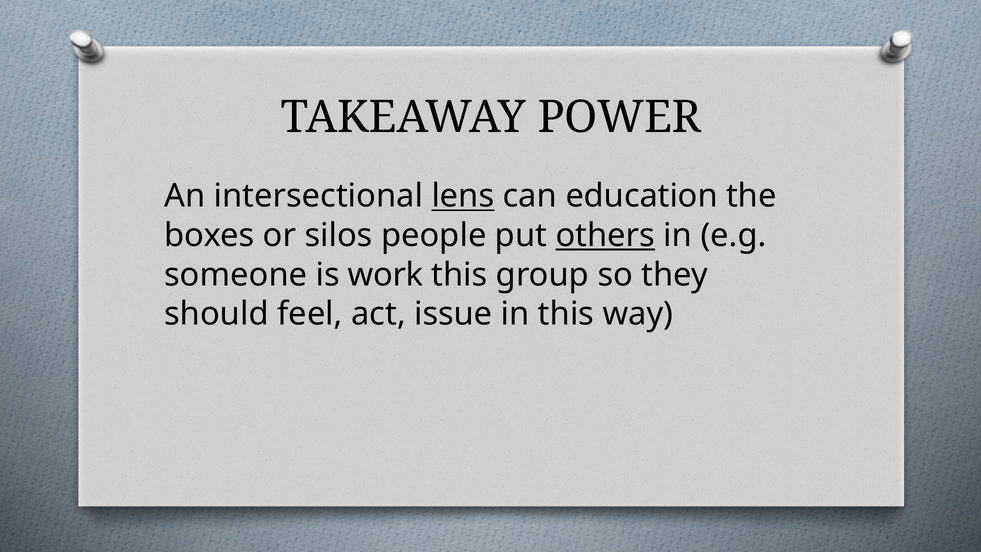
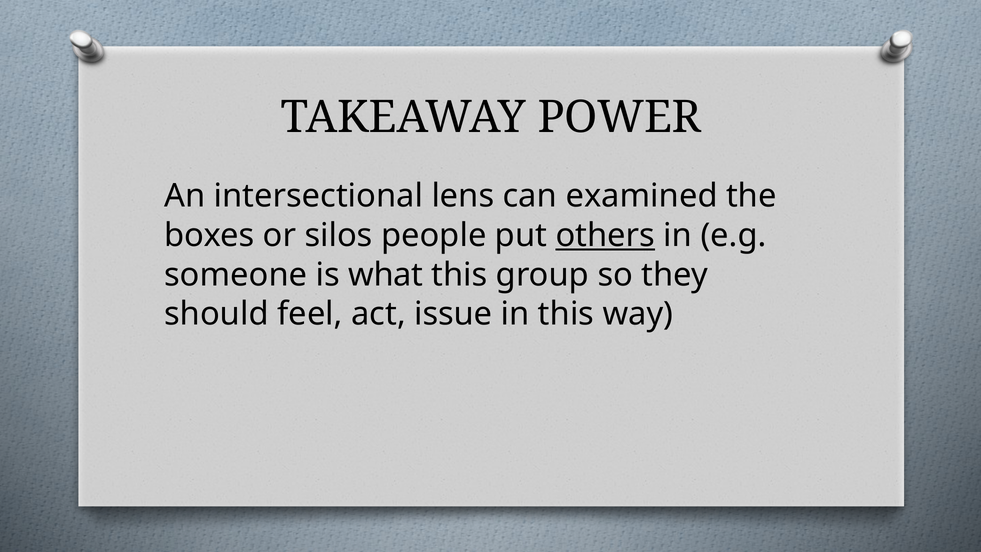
lens underline: present -> none (463, 196)
education: education -> examined (642, 196)
work: work -> what (386, 275)
